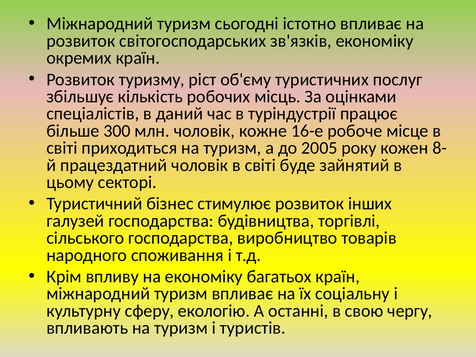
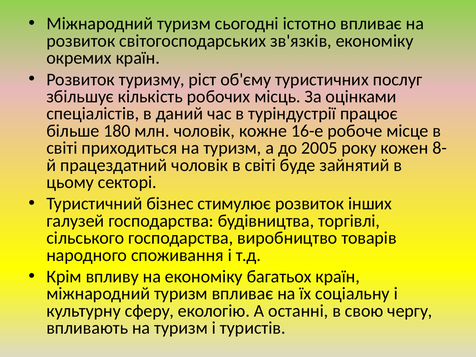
300: 300 -> 180 (117, 131)
